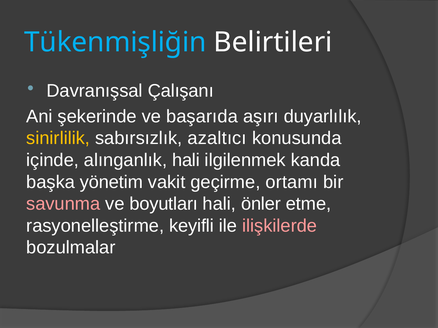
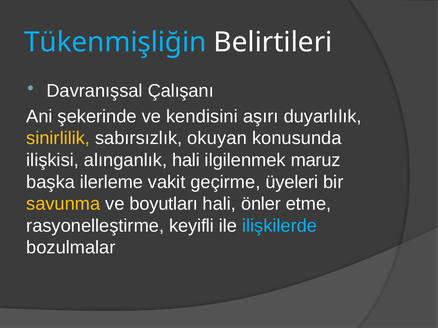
başarıda: başarıda -> kendisini (202, 117)
azaltıcı: azaltıcı -> okuyan (217, 139)
içinde: içinde -> ilişkisi (53, 160)
kanda: kanda -> maruz (316, 160)
yönetim: yönetim -> ilerleme (111, 182)
ortamı: ortamı -> üyeleri (292, 182)
savunma colour: pink -> yellow (63, 204)
ilişkilerde colour: pink -> light blue (280, 226)
